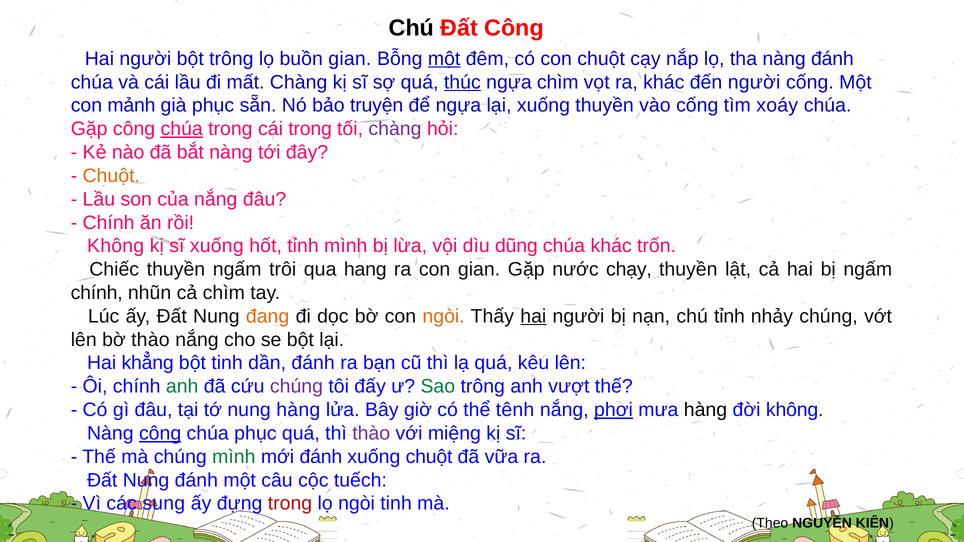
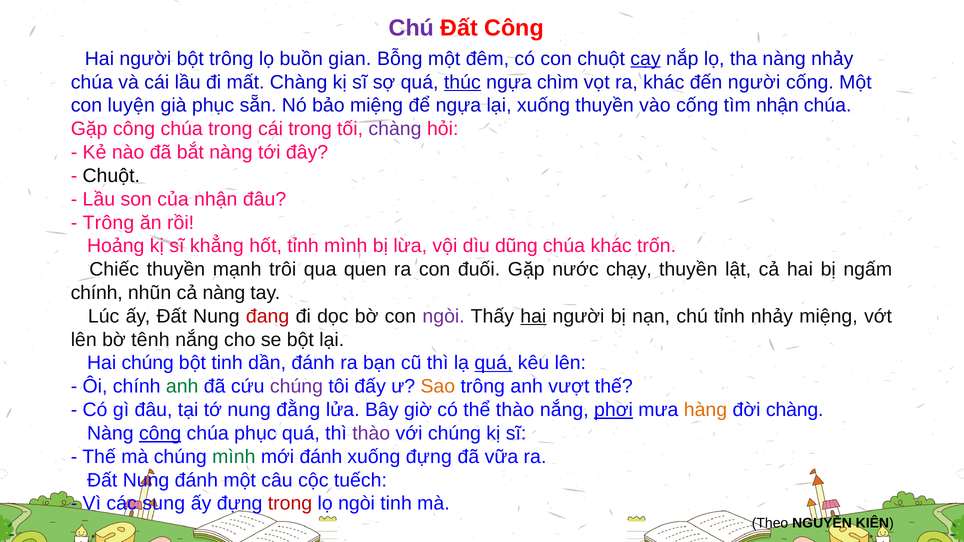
Chú colour: black -> purple (412, 28)
một underline: present -> none (444, 59)
cạy underline: none -> present (646, 59)
nàng đánh: đánh -> nhảy (832, 59)
mảnh: mảnh -> luyện (131, 106)
bảo truyện: truyện -> miệng (377, 106)
tìm xoáy: xoáy -> nhận (777, 106)
chúa underline: present -> none (182, 129)
Chuột colour: orange -> black (111, 176)
của nắng: nắng -> nhận (216, 199)
Chính: Chính -> Trông (108, 223)
Không: Không -> Hoảng (116, 246)
sĩ xuống: xuống -> khẳng (217, 246)
thuyền ngấm: ngấm -> mạnh (237, 270)
hang: hang -> quen (365, 270)
con gian: gian -> đuối (479, 270)
cả chìm: chìm -> nàng (224, 293)
đang colour: orange -> red (268, 316)
ngòi colour: orange -> purple (444, 316)
nhảy chúng: chúng -> miệng (829, 316)
bờ thào: thào -> tênh (150, 340)
Hai khẳng: khẳng -> chúng (148, 363)
quá underline: none -> present (493, 363)
Sao colour: green -> orange (438, 387)
nung hàng: hàng -> đằng (298, 410)
thể tênh: tênh -> thào (515, 410)
hàng colour: black -> orange (705, 410)
đời không: không -> chàng (795, 410)
với miệng: miệng -> chúng (454, 434)
xuống chuột: chuột -> đựng (429, 457)
